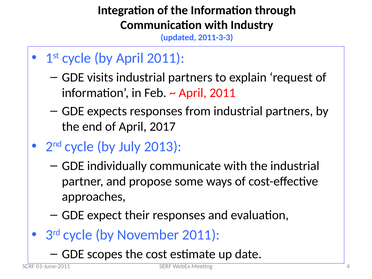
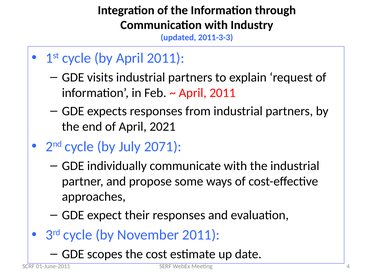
2017: 2017 -> 2021 (163, 127)
2013: 2013 -> 2071 (163, 147)
